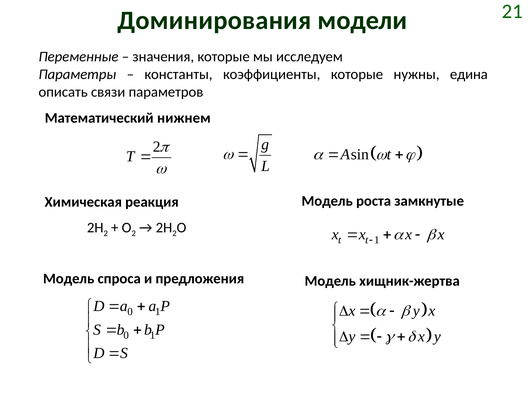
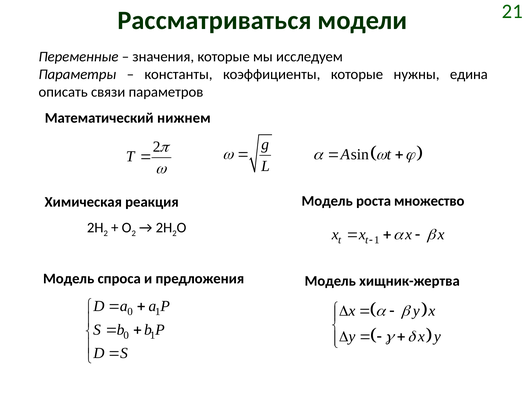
Доминирования: Доминирования -> Рассматриваться (215, 20)
замкнутые: замкнутые -> множество (429, 201)
